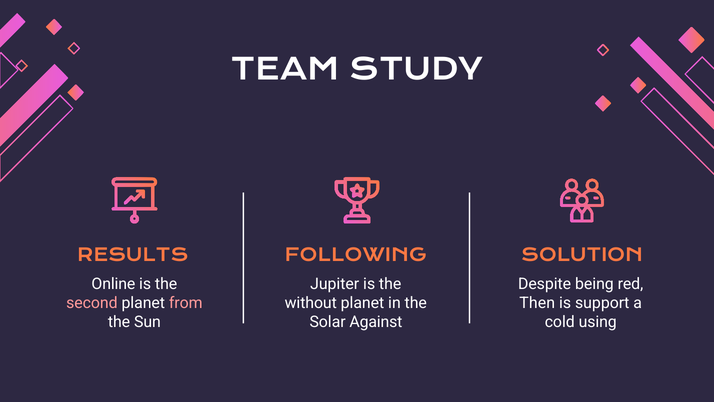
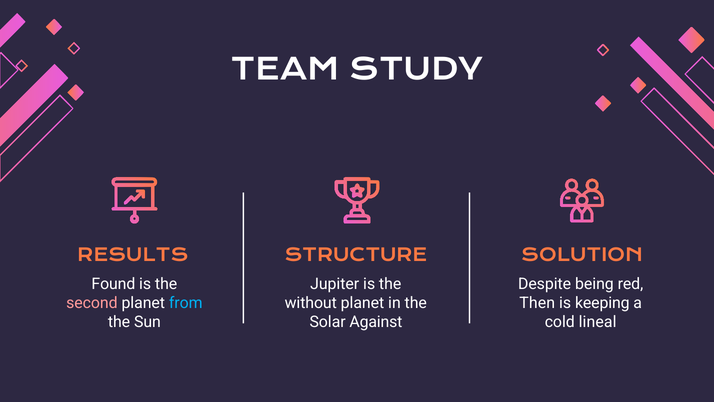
FOLLOWING: FOLLOWING -> STRUCTURE (356, 255)
Online: Online -> Found (113, 284)
from colour: pink -> light blue (186, 303)
support: support -> keeping (602, 303)
using: using -> lineal (598, 322)
